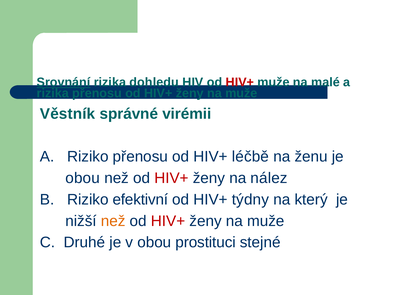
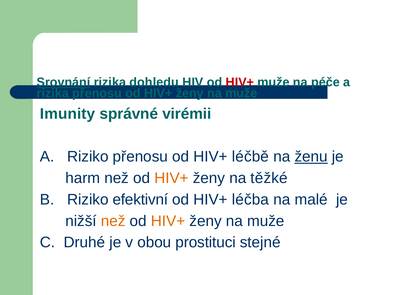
malé: malé -> péče (325, 82)
Věstník: Věstník -> Imunity (68, 114)
ženu underline: none -> present (311, 157)
obou: obou -> harm (83, 178)
HIV+ colour: red -> orange (171, 178)
nález: nález -> těžké (269, 178)
týdny: týdny -> léčba (250, 199)
který: který -> malé (311, 199)
HIV+ colour: red -> orange (168, 221)
